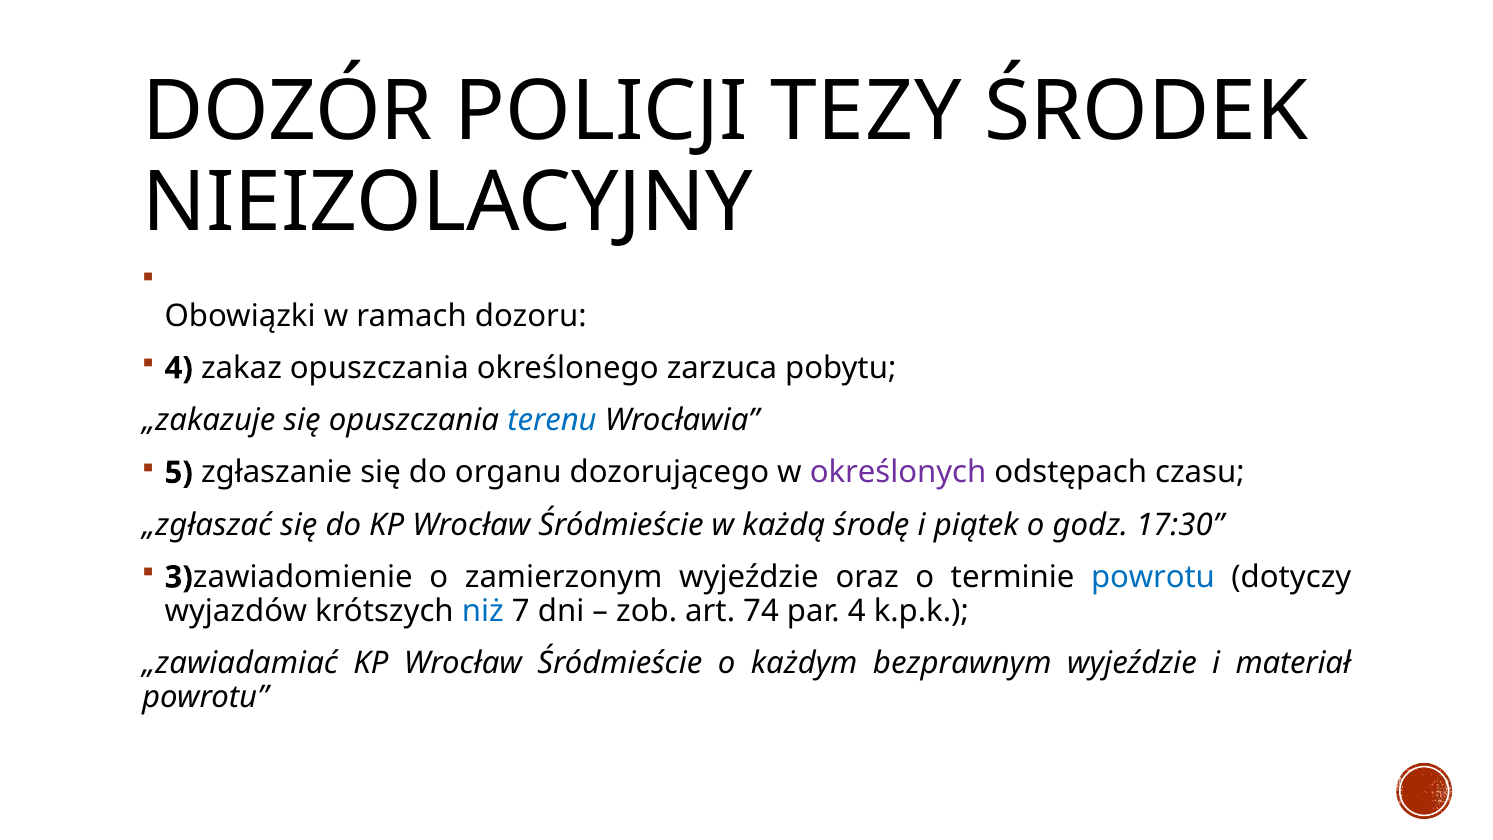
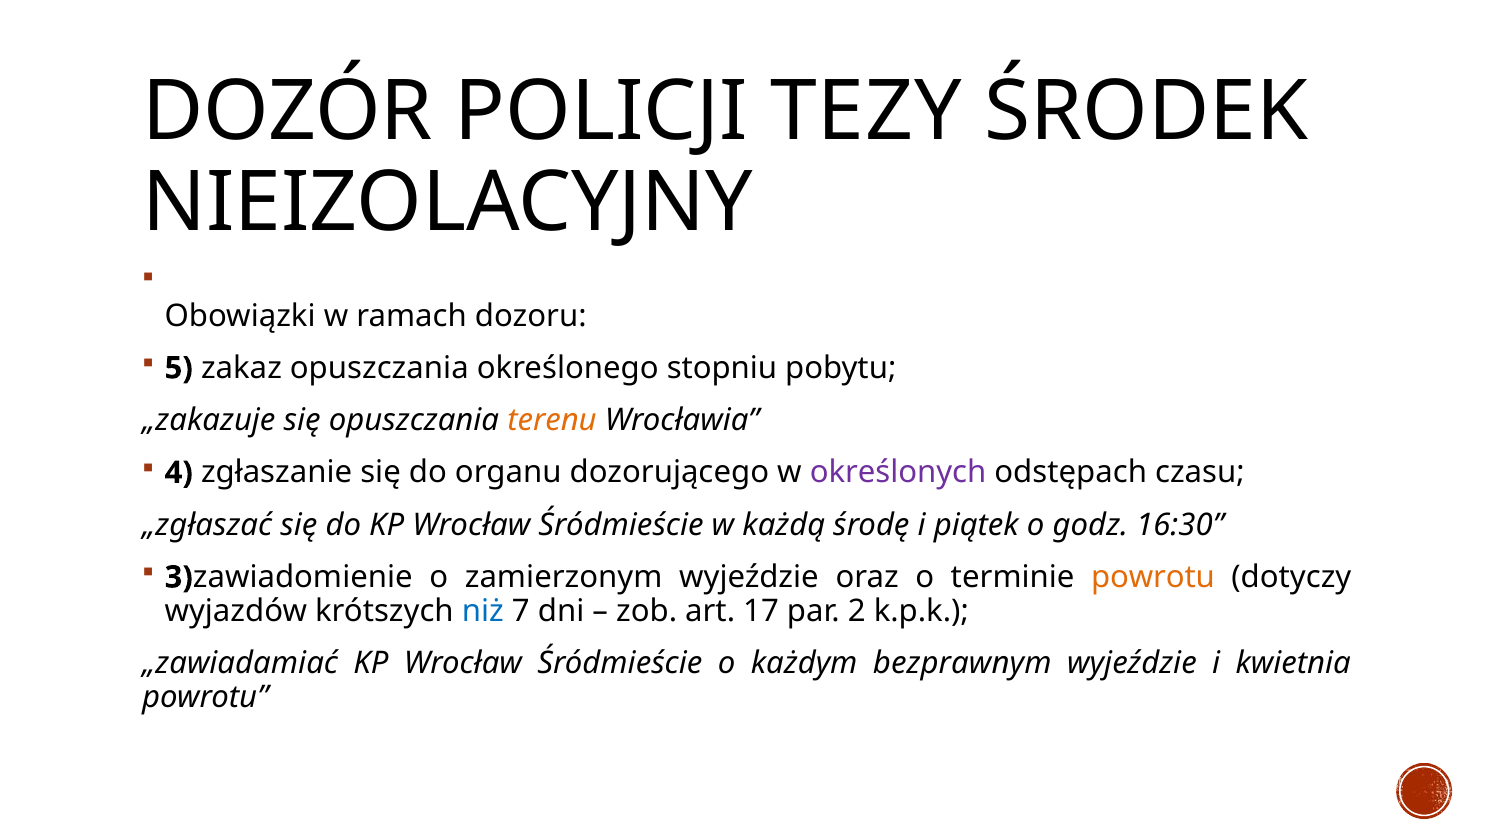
4: 4 -> 5 (179, 368)
zarzuca: zarzuca -> stopniu (722, 368)
terenu colour: blue -> orange (552, 420)
5: 5 -> 4 (179, 473)
17:30: 17:30 -> 16:30 (1180, 525)
powrotu colour: blue -> orange (1153, 577)
74: 74 -> 17 (761, 611)
par 4: 4 -> 2 (857, 611)
materiał: materiał -> kwietnia (1293, 663)
